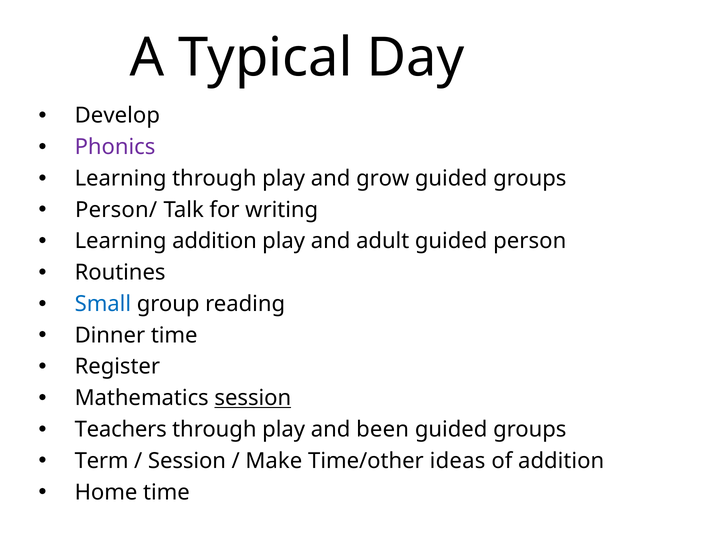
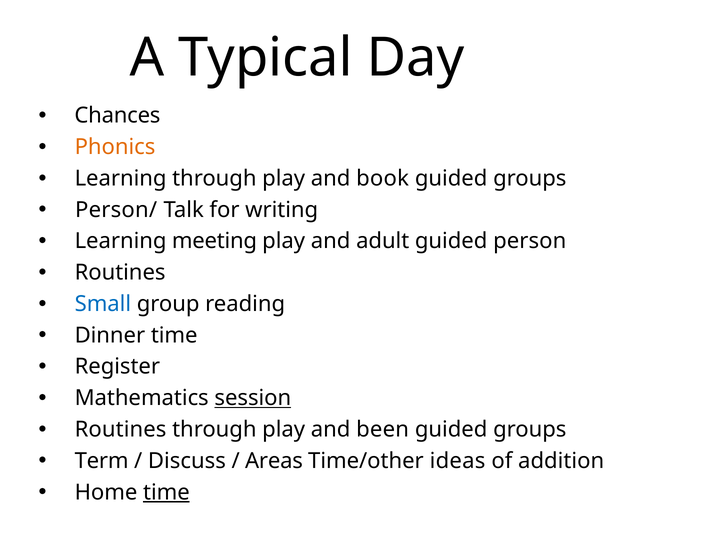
Develop: Develop -> Chances (117, 116)
Phonics colour: purple -> orange (115, 147)
grow: grow -> book (383, 178)
Learning addition: addition -> meeting (215, 241)
Teachers: Teachers -> Routines (121, 430)
Session: Session -> Discuss (187, 461)
Make: Make -> Areas (274, 461)
time underline: none -> present (166, 492)
